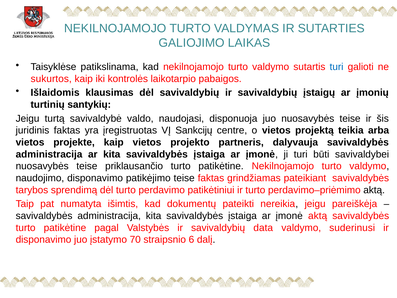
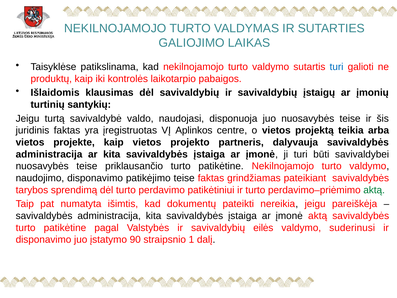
sukurtos: sukurtos -> produktų (51, 79)
Sankcijų: Sankcijų -> Aplinkos (194, 130)
aktą colour: black -> green (374, 190)
data: data -> eilės (263, 228)
70: 70 -> 90 (135, 240)
6: 6 -> 1 (191, 240)
